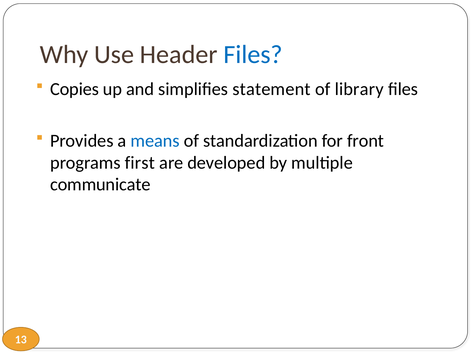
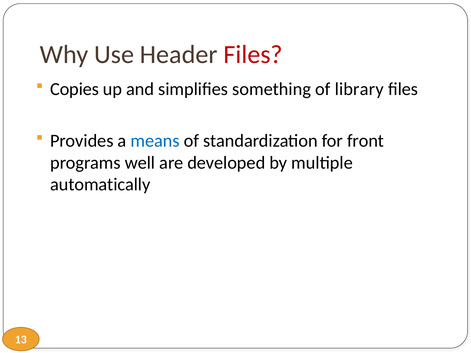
Files colour: blue -> red (253, 54)
statement: statement -> something (272, 89)
first: first -> well (140, 163)
communicate: communicate -> automatically (100, 185)
